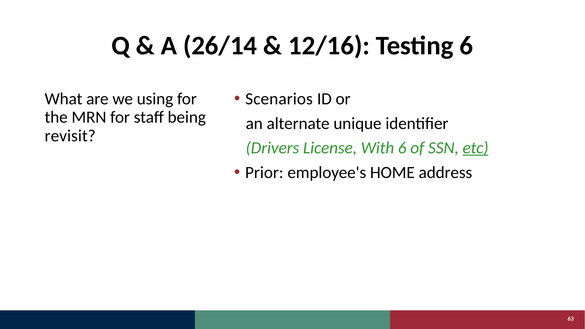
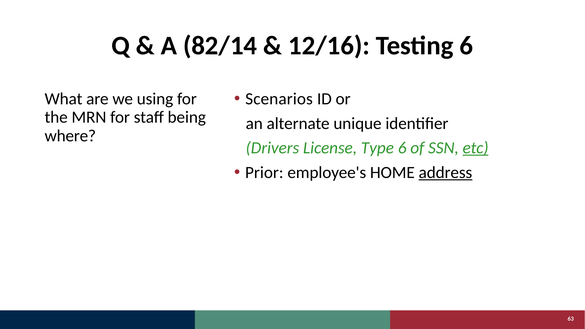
26/14: 26/14 -> 82/14 (220, 46)
revisit: revisit -> where (70, 136)
With: With -> Type (377, 148)
address underline: none -> present (445, 172)
